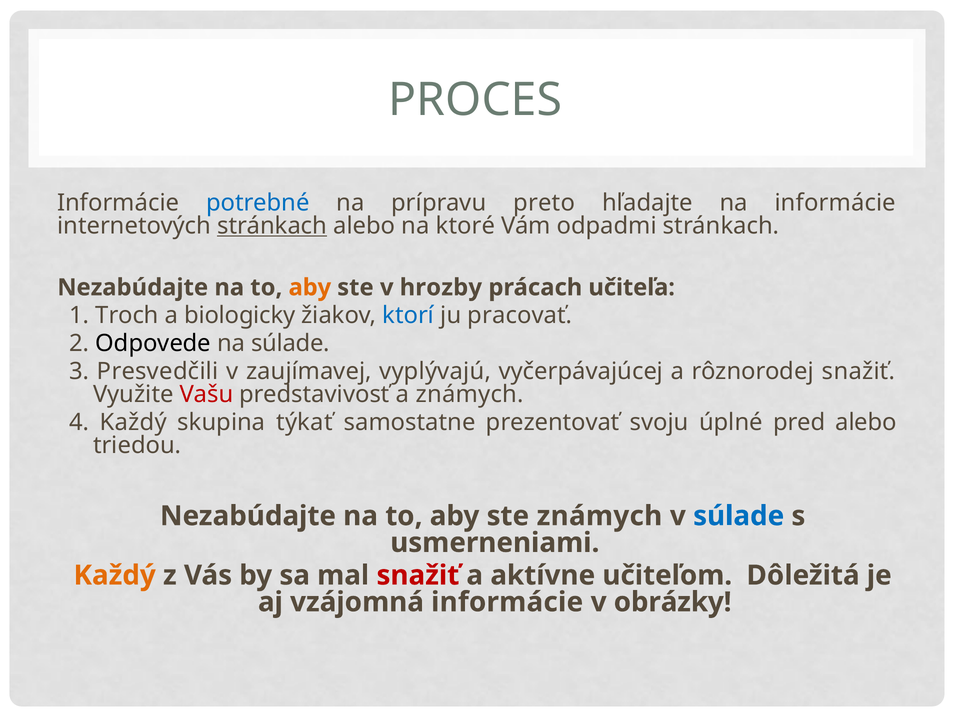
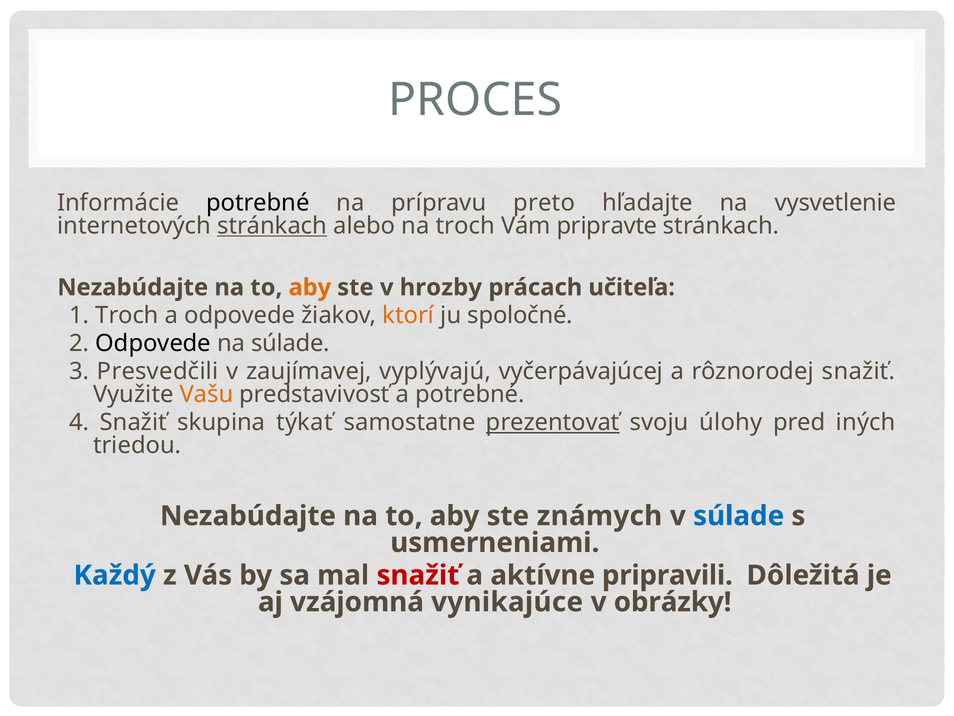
potrebné colour: blue -> black (258, 203)
na informácie: informácie -> vysvetlenie (835, 203)
na ktoré: ktoré -> troch (465, 226)
odpadmi: odpadmi -> pripravte (607, 226)
a biologicky: biologicky -> odpovede (240, 315)
ktorí colour: blue -> orange (408, 315)
pracovať: pracovať -> spoločné (520, 315)
Vašu colour: red -> orange (207, 394)
a známych: známych -> potrebné (470, 394)
4 Každý: Každý -> Snažiť (133, 422)
prezentovať underline: none -> present (553, 422)
úplné: úplné -> úlohy (731, 422)
pred alebo: alebo -> iných (866, 422)
Každý colour: orange -> blue (115, 575)
učiteľom: učiteľom -> pripravili (667, 575)
vzájomná informácie: informácie -> vynikajúce (507, 602)
